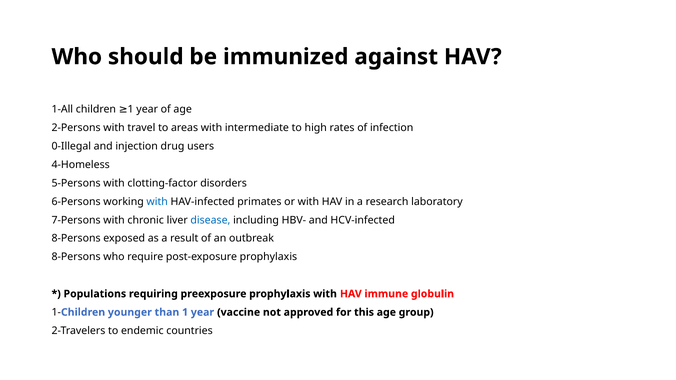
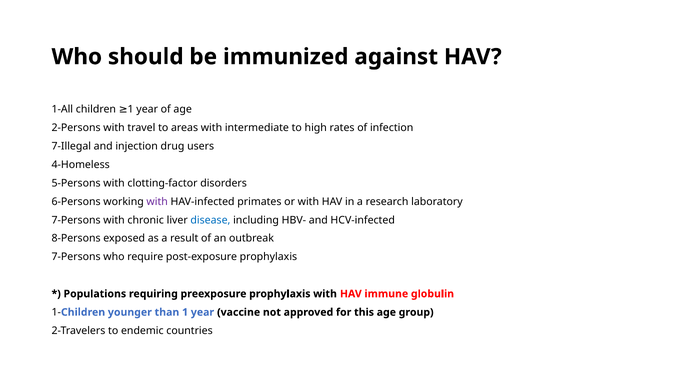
0-Illegal: 0-Illegal -> 7-Illegal (71, 146)
with colour: blue -> purple (157, 202)
8-Persons: 8-Persons -> 7-Persons (76, 257)
